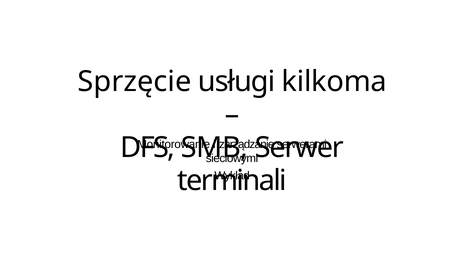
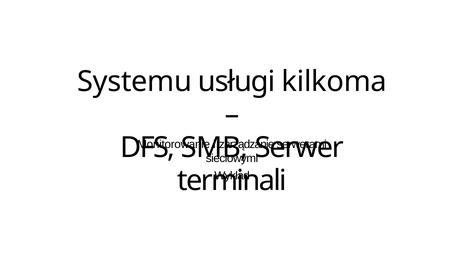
Sprzęcie: Sprzęcie -> Systemu (135, 82)
